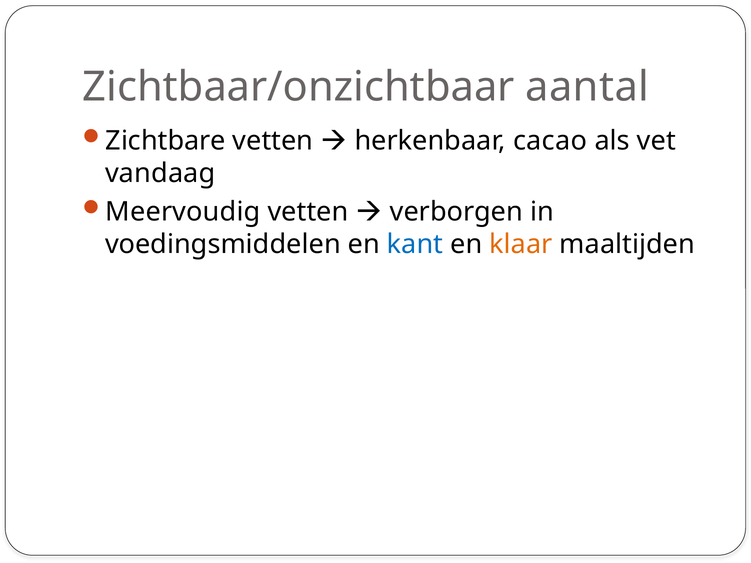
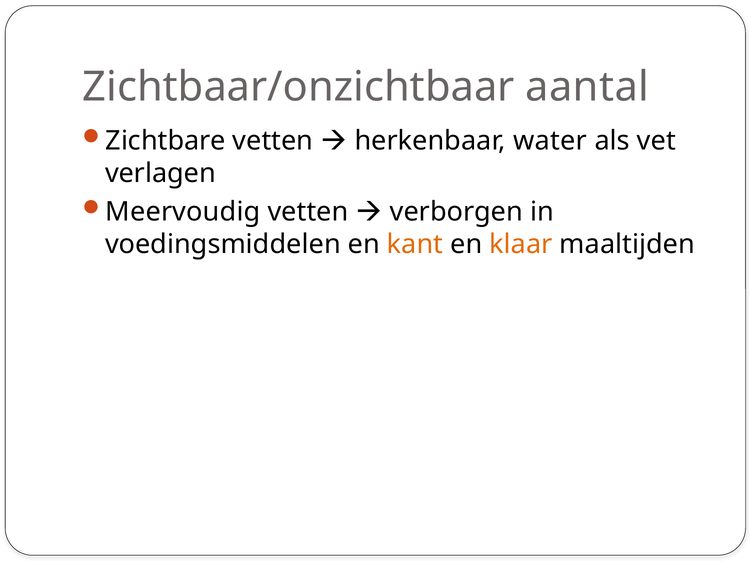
cacao: cacao -> water (550, 141)
vandaag: vandaag -> verlagen (160, 173)
kant colour: blue -> orange (415, 244)
